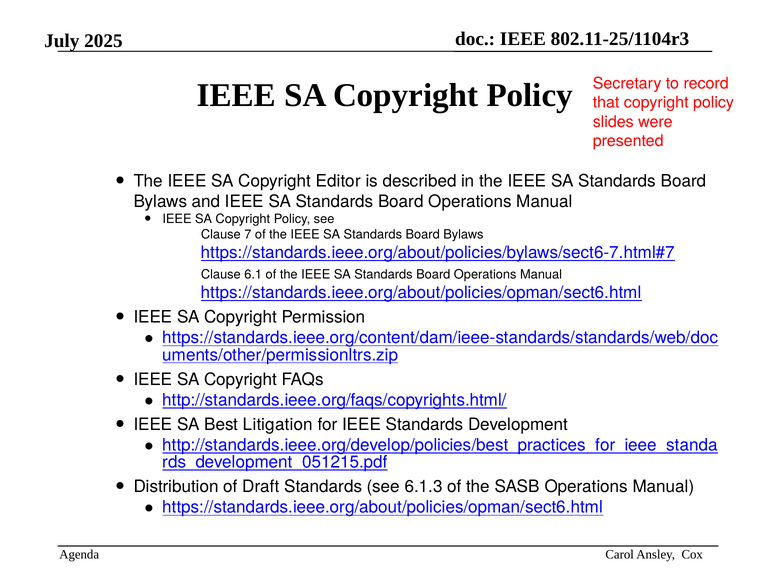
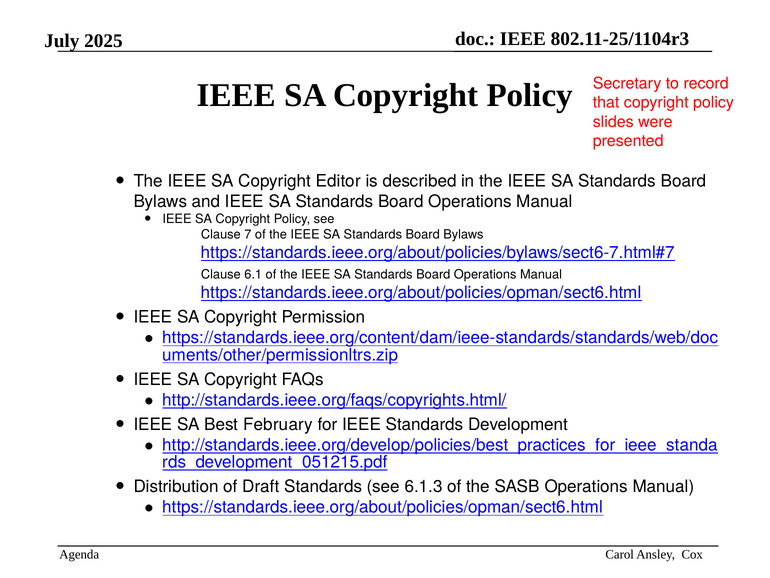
Litigation: Litigation -> February (278, 424)
